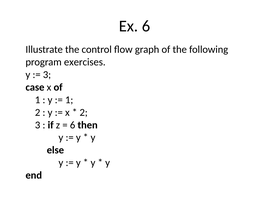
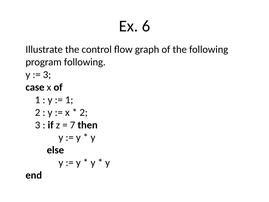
program exercises: exercises -> following (85, 62)
6: 6 -> 7 (73, 125)
